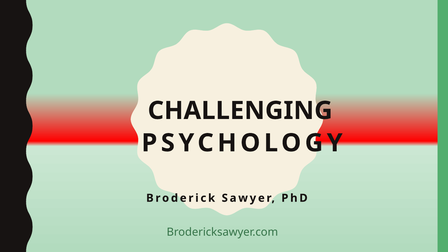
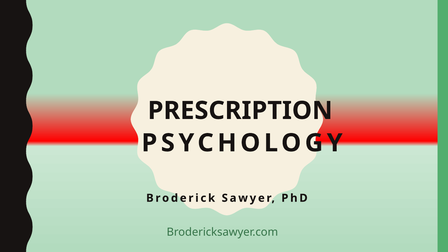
CHALLENGING: CHALLENGING -> PRESCRIPTION (240, 111)
